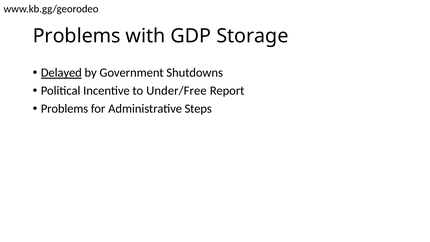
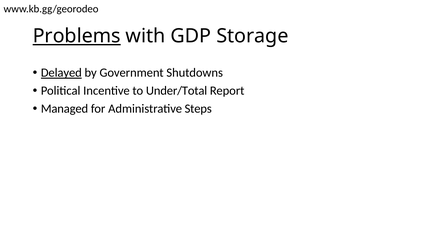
Problems underline: none -> present (77, 36)
Under/Free: Under/Free -> Under/Total (177, 91)
Problems: Problems -> Managed (65, 109)
